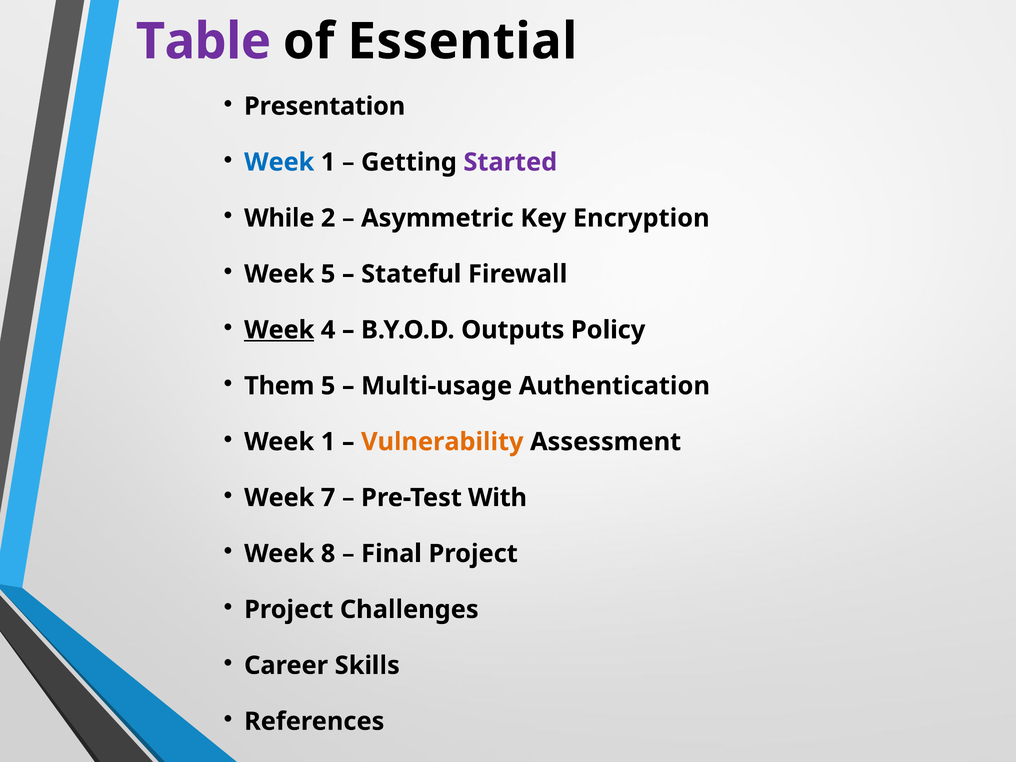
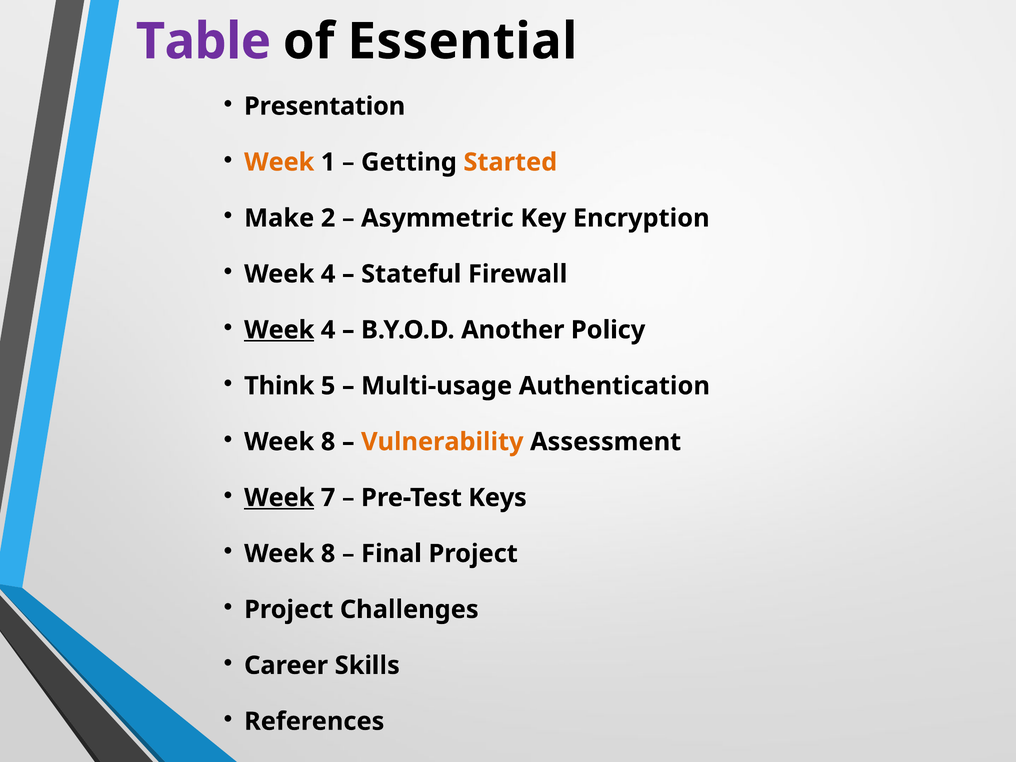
Week colour: blue -> orange (279, 162)
Started colour: purple -> orange (510, 162)
While: While -> Make (279, 218)
5: 5 -> 4 (328, 274)
Outputs: Outputs -> Another (513, 330)
Them: Them -> Think (279, 386)
1: 1 -> 8 (328, 442)
Week underline: none -> present (279, 498)
With: With -> Keys (497, 498)
